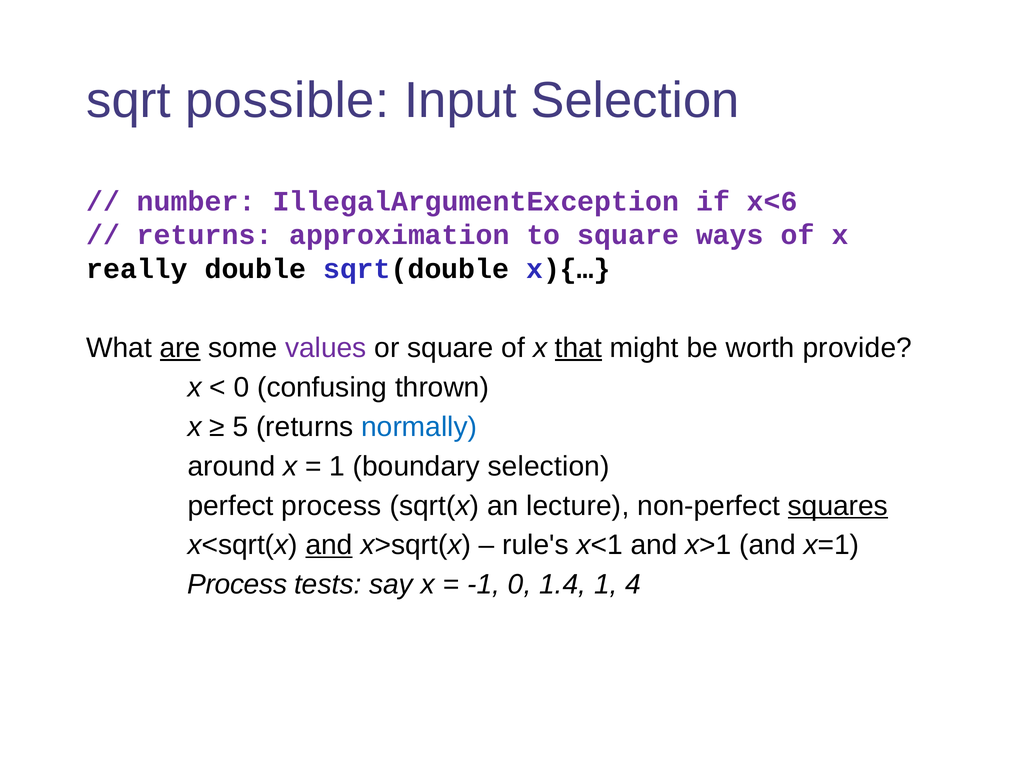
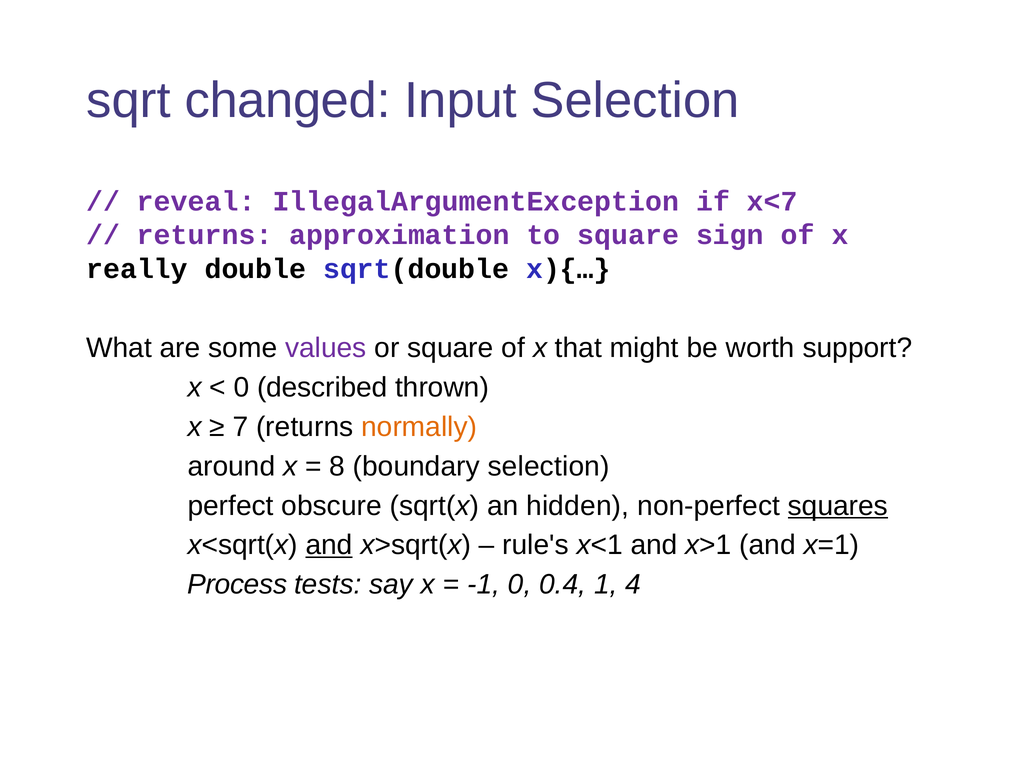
possible: possible -> changed (288, 101)
number: number -> reveal (196, 201)
x<6: x<6 -> x<7 (772, 201)
ways: ways -> sign (730, 235)
are underline: present -> none (180, 348)
that underline: present -> none (578, 348)
provide: provide -> support (857, 348)
confusing: confusing -> described (322, 388)
5: 5 -> 7 (241, 427)
normally colour: blue -> orange (419, 427)
1: 1 -> 8 (337, 467)
perfect process: process -> obscure (332, 506)
lecture: lecture -> hidden (578, 506)
1.4: 1.4 -> 0.4 (563, 585)
